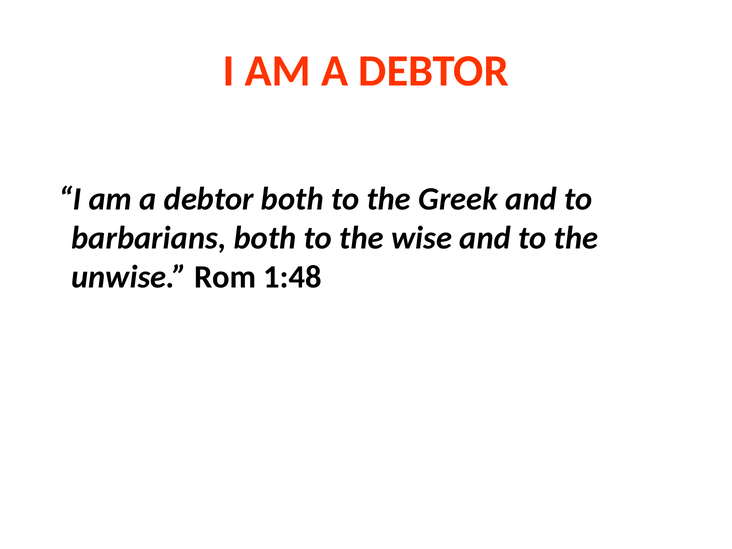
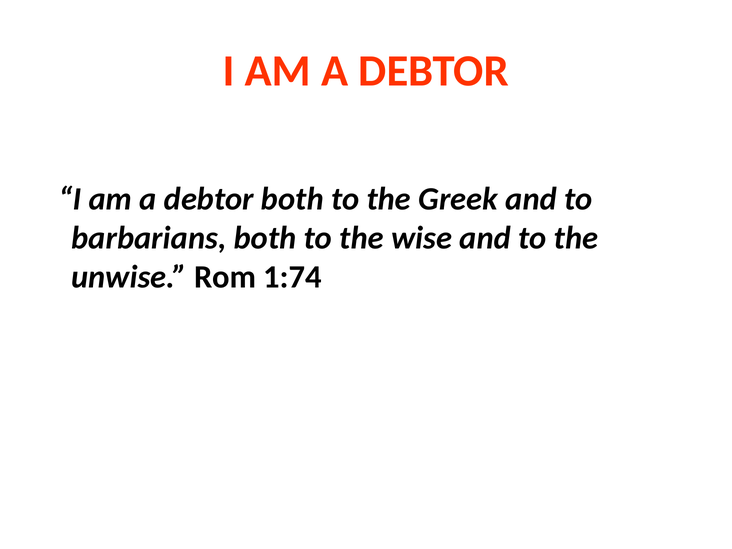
1:48: 1:48 -> 1:74 (293, 277)
